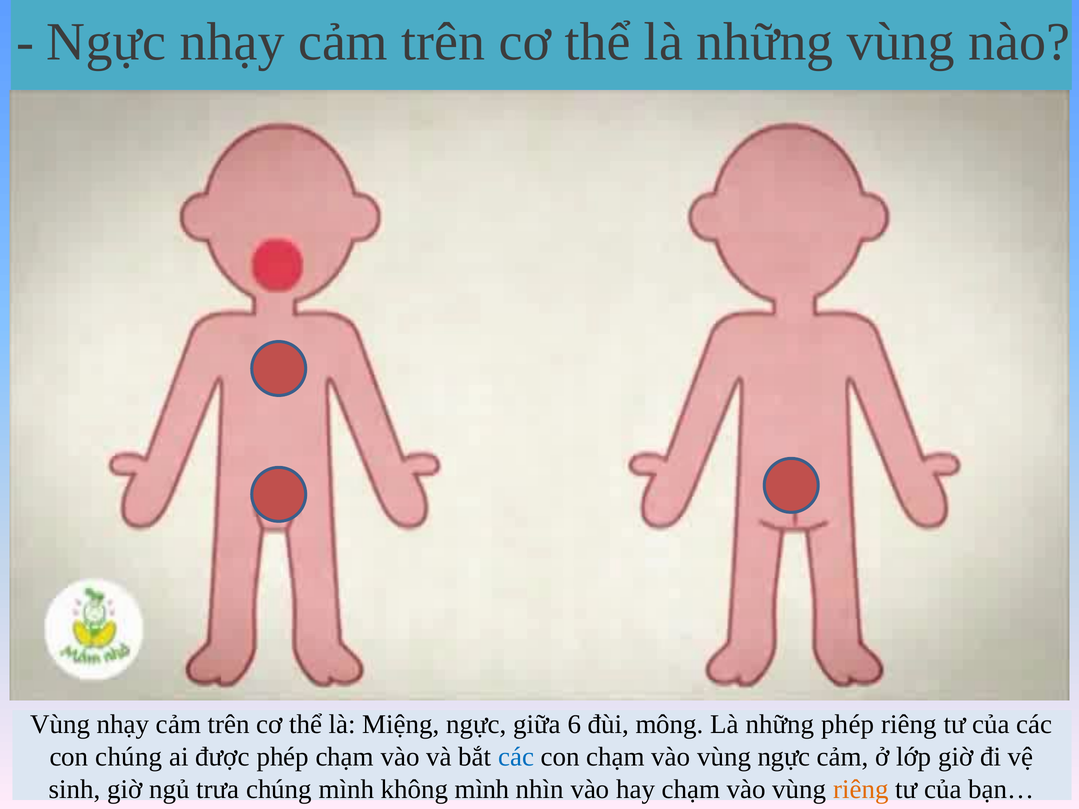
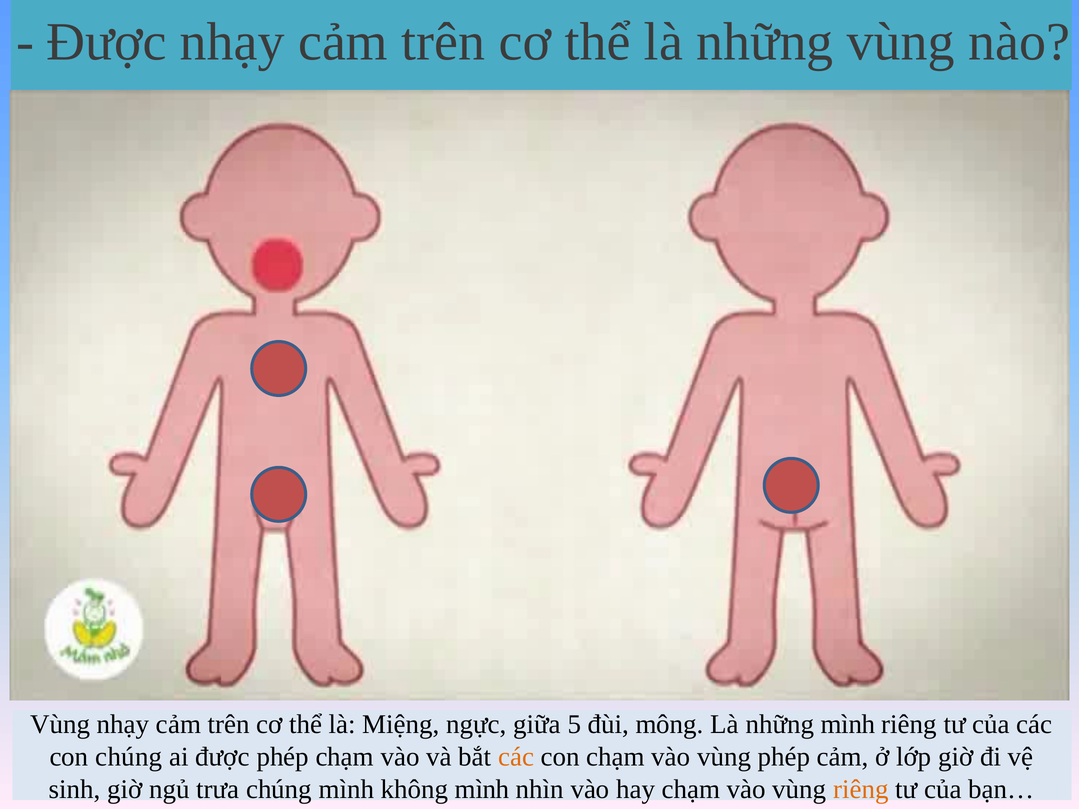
Ngực: Ngực -> Được (106, 42)
6: 6 -> 5 (574, 725)
những phép: phép -> mình (848, 725)
các colour: blue -> orange (516, 757)
vùng ngực: ngực -> phép (784, 757)
